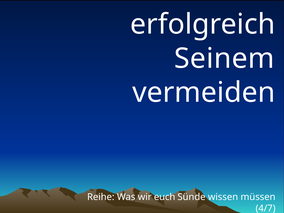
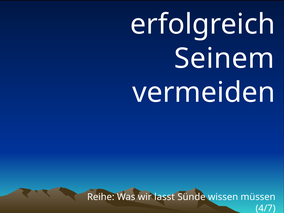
euch: euch -> lasst (165, 197)
